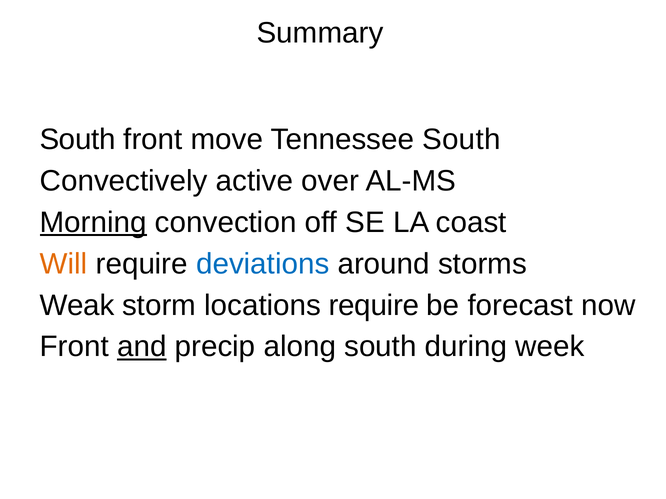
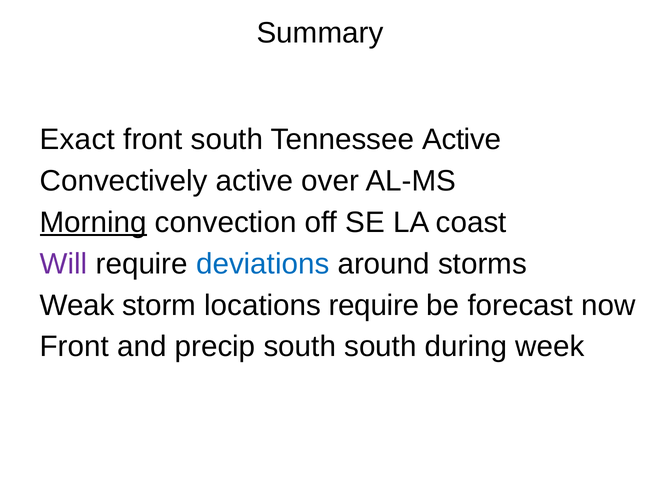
South: South -> Exact (77, 140)
front move: move -> south (227, 140)
Tennessee South: South -> Active (462, 140)
Will colour: orange -> purple (64, 264)
and underline: present -> none (142, 347)
precip along: along -> south (300, 347)
